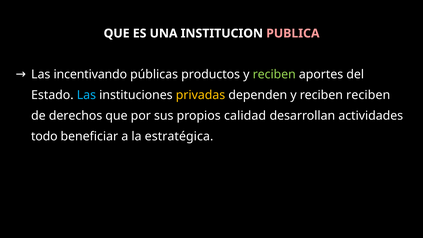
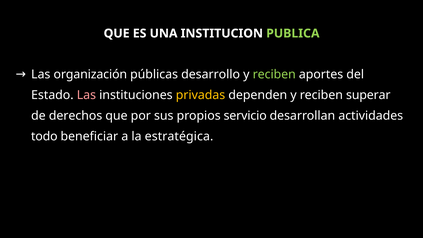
PUBLICA colour: pink -> light green (293, 33)
incentivando: incentivando -> organización (90, 74)
productos: productos -> desarrollo (211, 74)
Las colour: light blue -> pink (86, 95)
reciben reciben: reciben -> superar (368, 95)
calidad: calidad -> servicio (245, 116)
